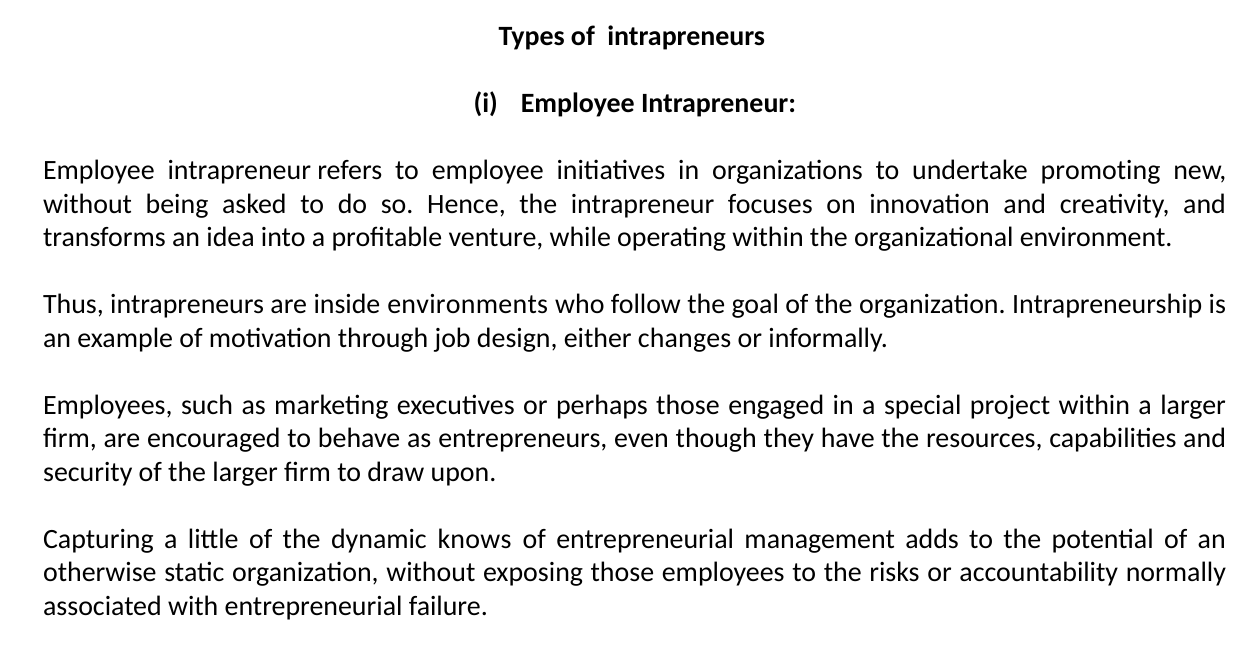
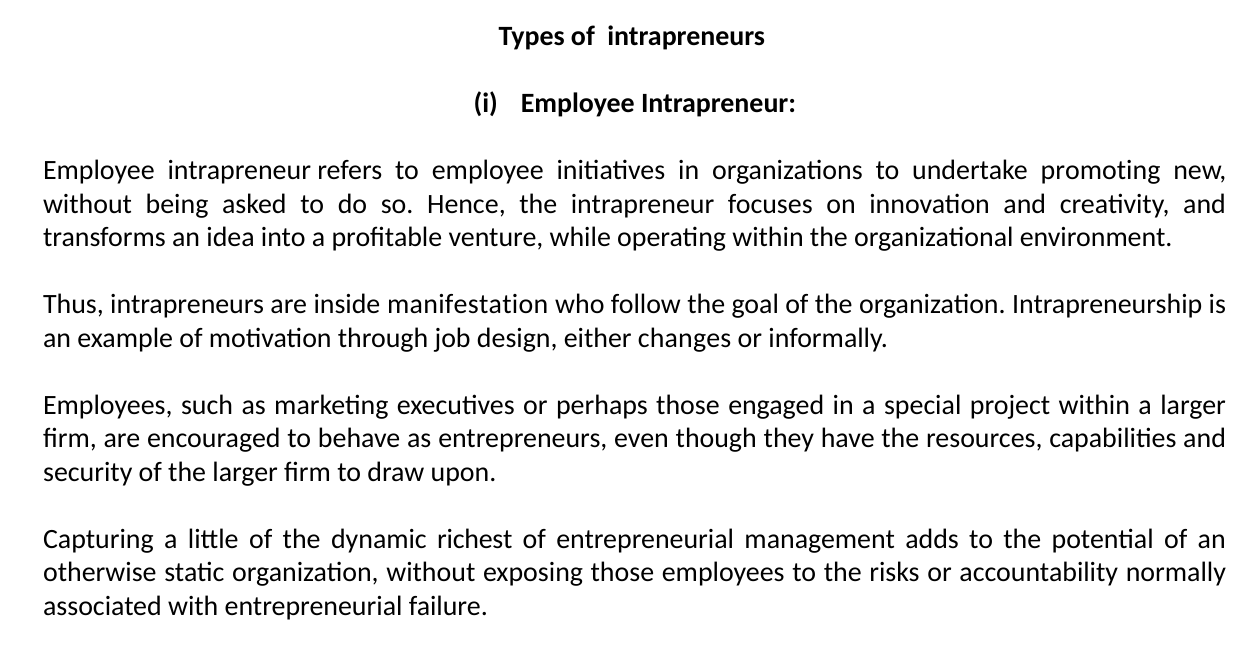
environments: environments -> manifestation (468, 305)
knows: knows -> richest (475, 539)
